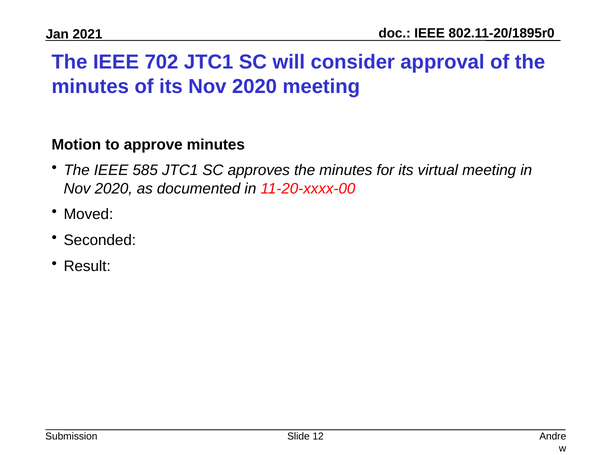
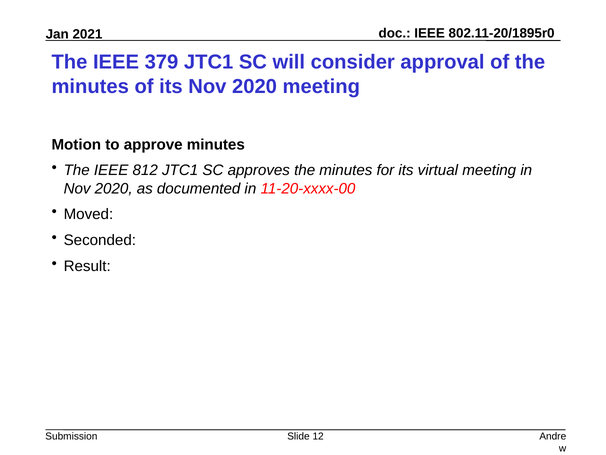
702: 702 -> 379 (161, 62)
585: 585 -> 812 (145, 170)
